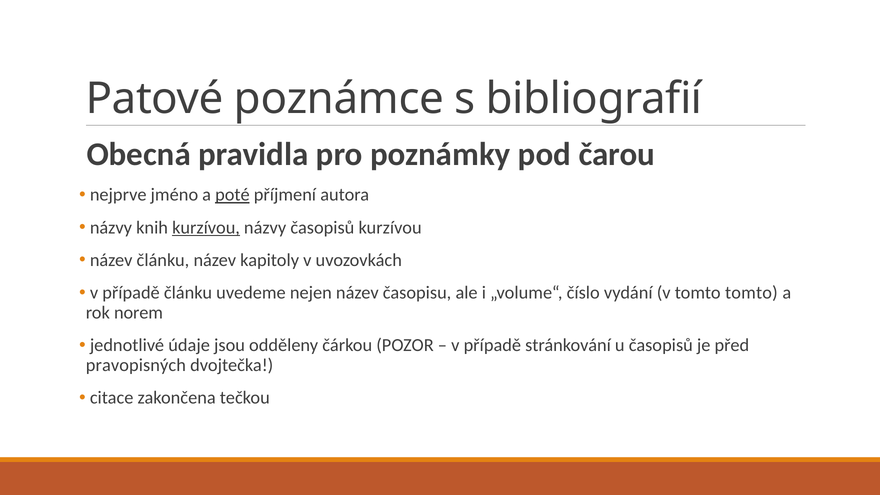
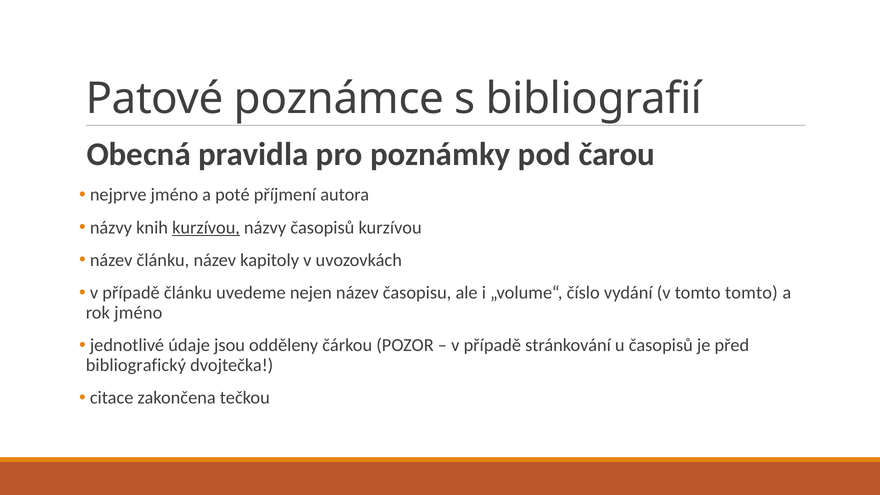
poté underline: present -> none (232, 195)
rok norem: norem -> jméno (138, 313)
pravopisných: pravopisných -> bibliografický (136, 365)
